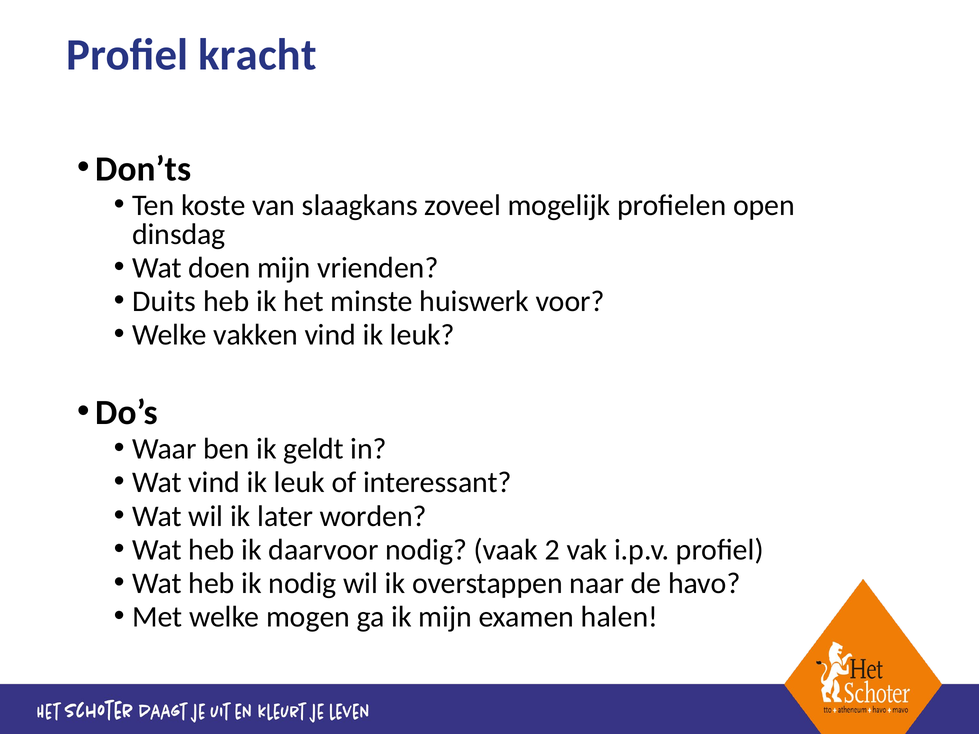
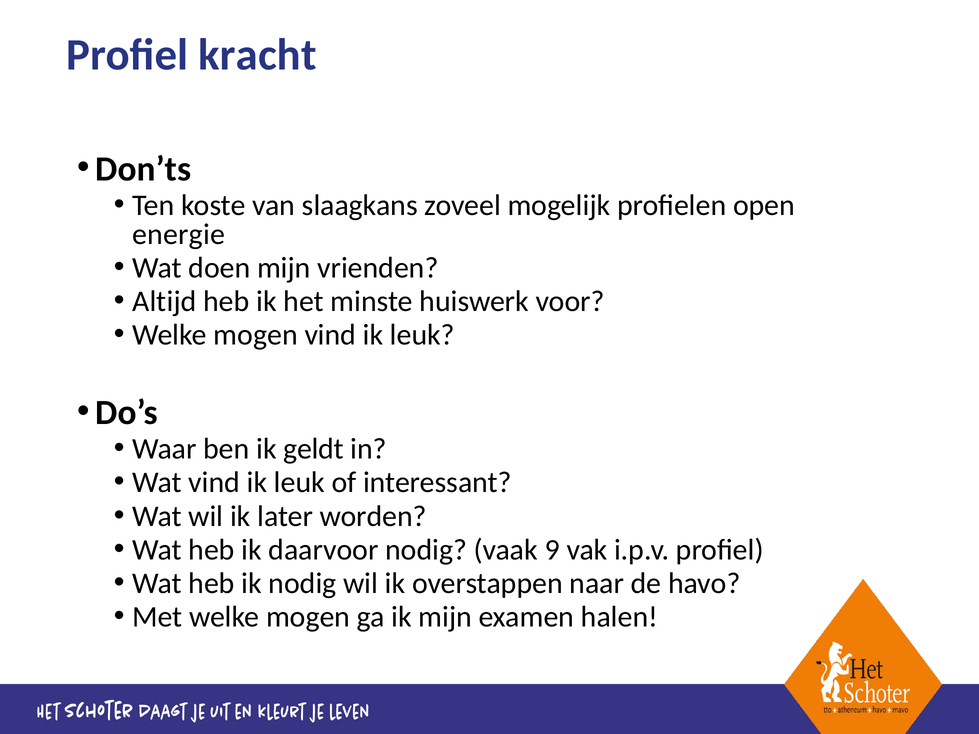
dinsdag: dinsdag -> energie (179, 234)
Duits: Duits -> Altijd (164, 302)
vakken: vakken -> mogen (256, 335)
2: 2 -> 9 (552, 550)
